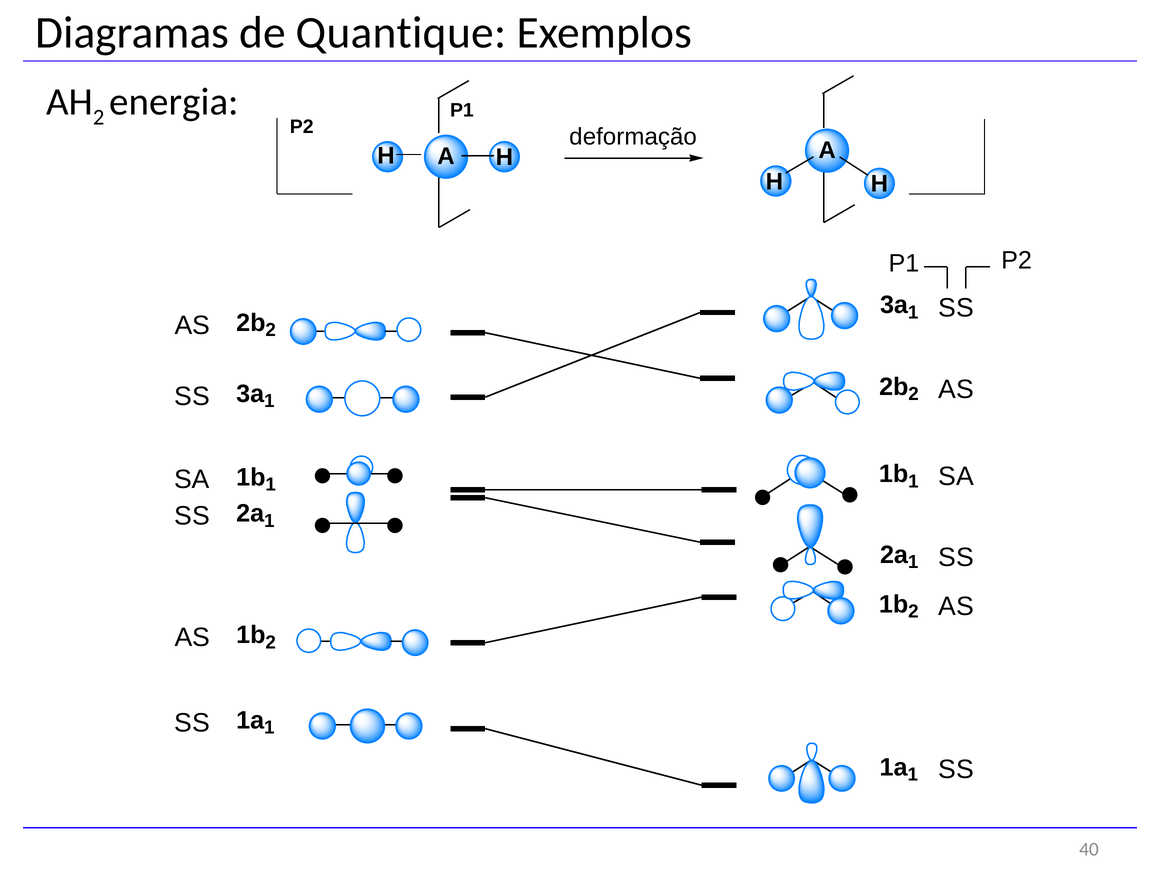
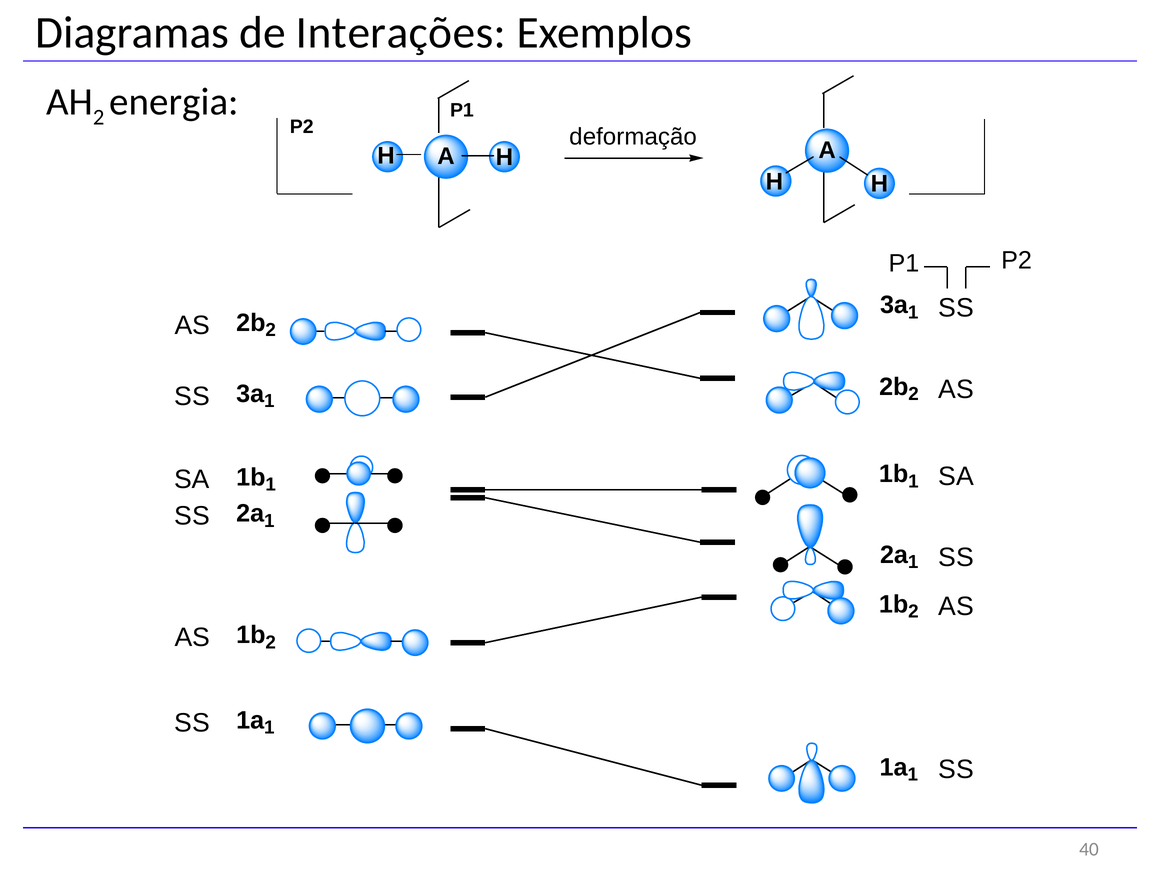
Quantique: Quantique -> Interações (401, 33)
